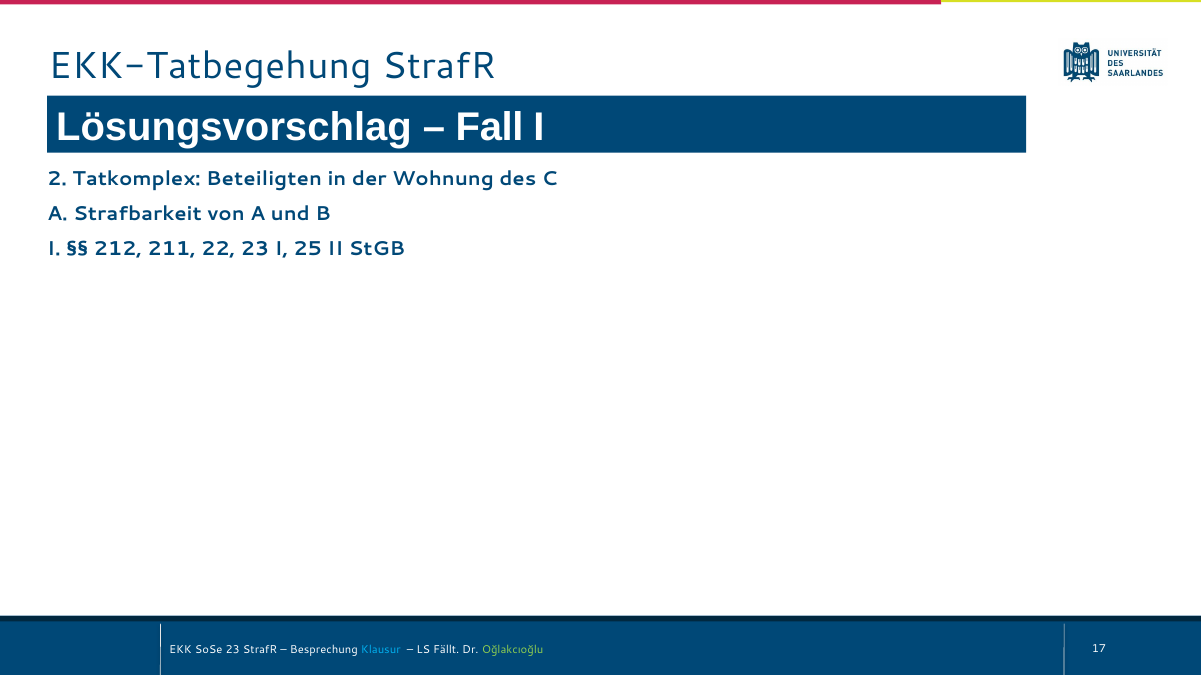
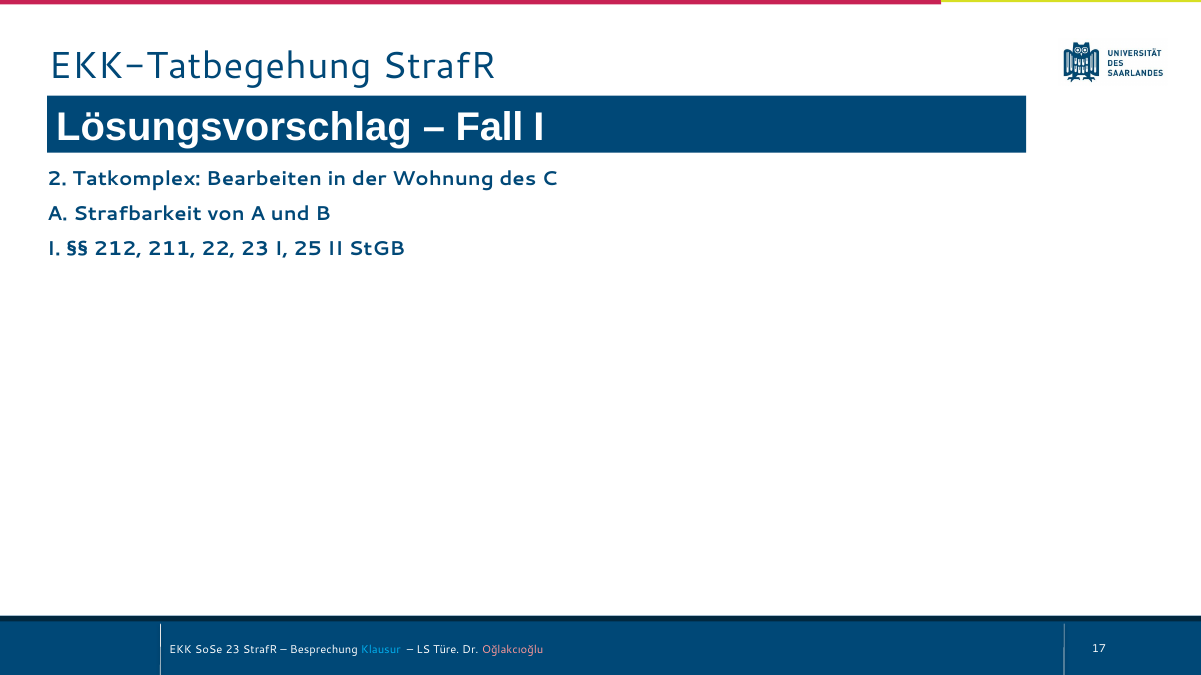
Beteiligten: Beteiligten -> Bearbeiten (264, 179)
Fällt: Fällt -> Türe (446, 651)
Oğlakcıoğlu colour: light green -> pink (513, 651)
